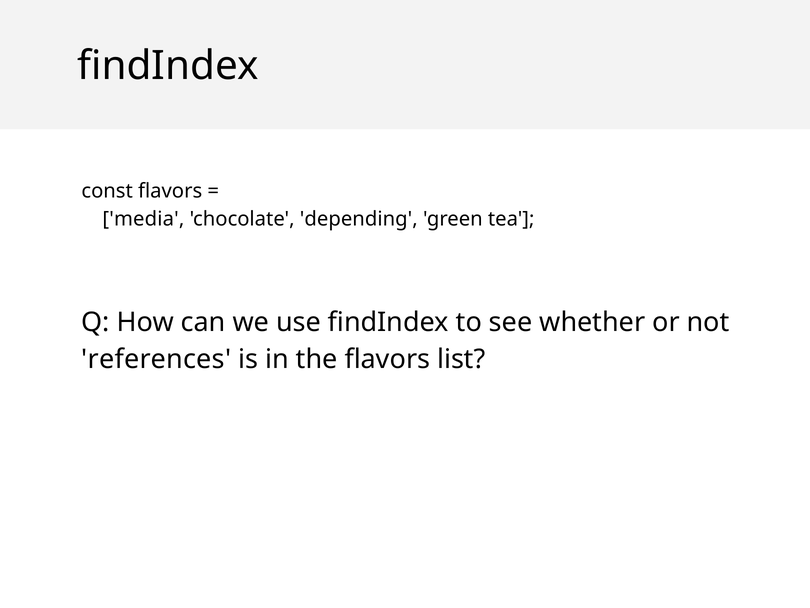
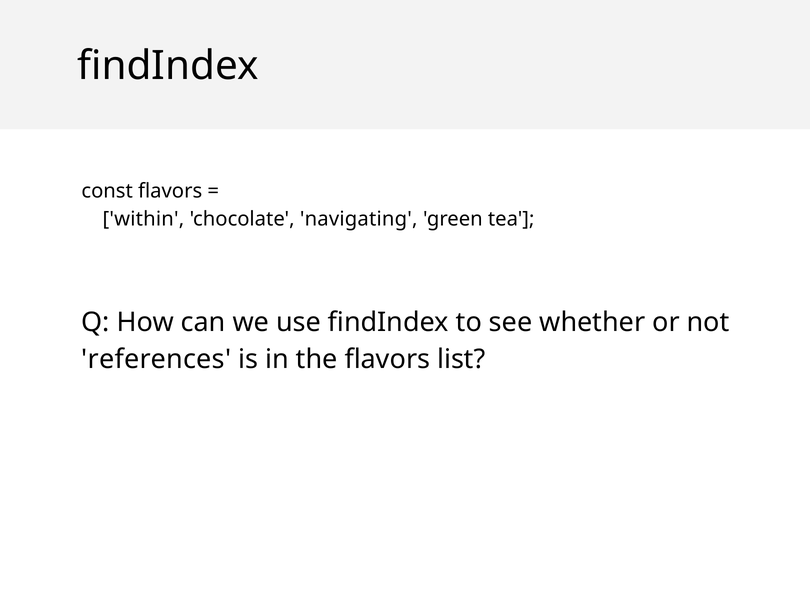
media: media -> within (143, 219)
depending: depending -> navigating (359, 219)
